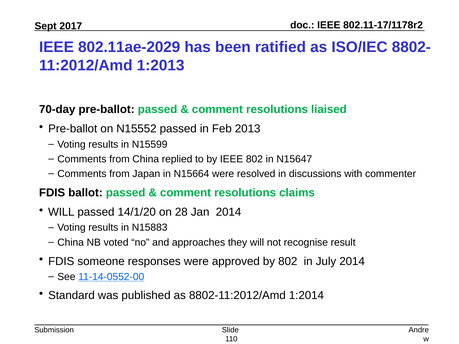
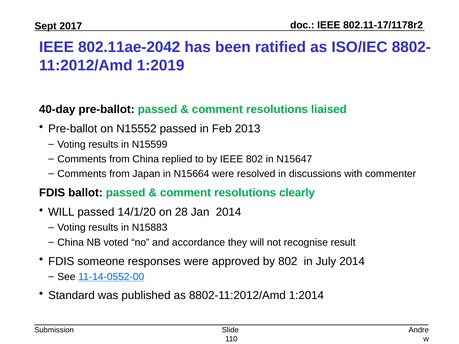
802.11ae-2029: 802.11ae-2029 -> 802.11ae-2042 (129, 47)
1:2013: 1:2013 -> 1:2019 (161, 65)
70-day: 70-day -> 40-day (57, 109)
claims: claims -> clearly (297, 193)
approaches: approaches -> accordance (199, 243)
